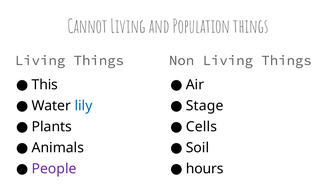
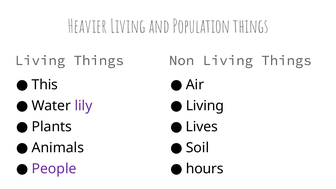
Cannot: Cannot -> Heavier (87, 27)
lily colour: blue -> purple (84, 106)
Stage: Stage -> Living (205, 106)
Cells: Cells -> Lives (202, 127)
